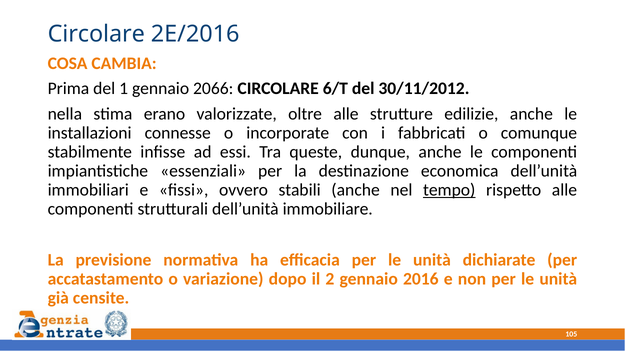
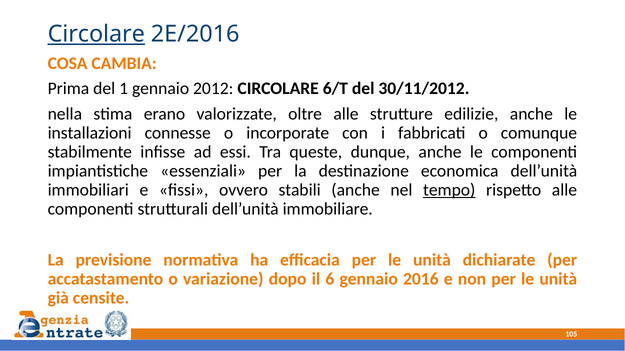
Circolare underline: none -> present (96, 34)
2066: 2066 -> 2012 (213, 89)
2: 2 -> 6 (330, 279)
